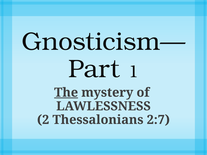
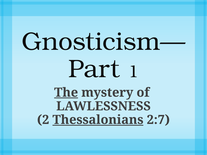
Thessalonians underline: none -> present (98, 120)
